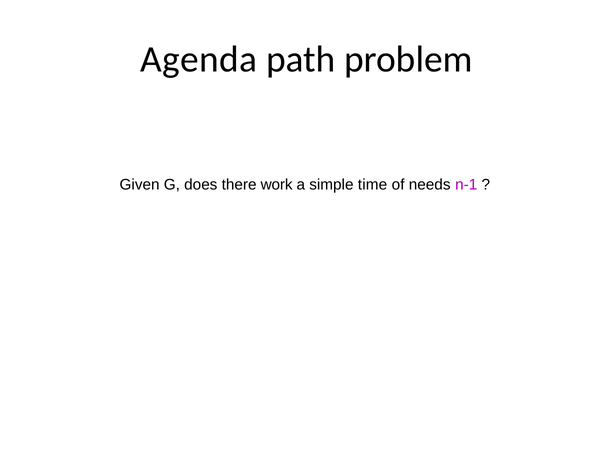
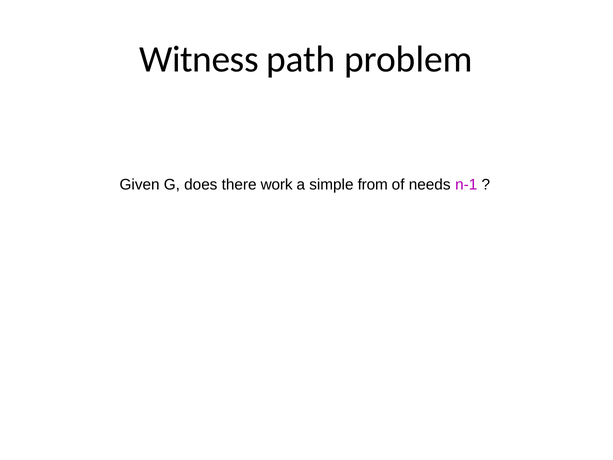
Agenda: Agenda -> Witness (199, 59)
time: time -> from (373, 185)
